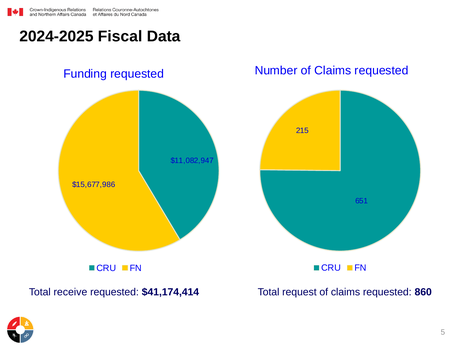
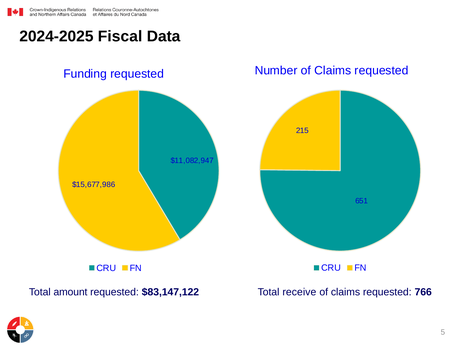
receive: receive -> amount (70, 292)
$41,174,414: $41,174,414 -> $83,147,122 (170, 292)
request: request -> receive (299, 292)
860: 860 -> 766 (423, 292)
